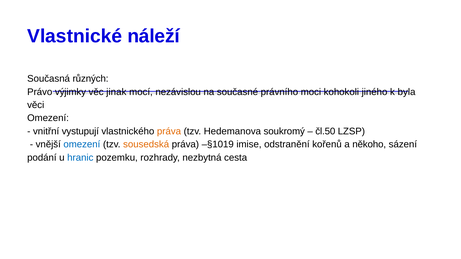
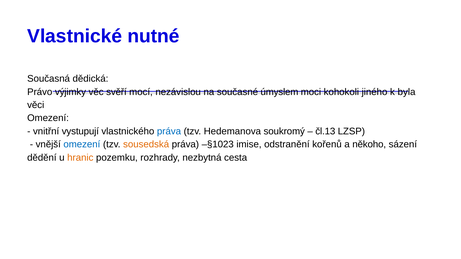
náleží: náleží -> nutné (153, 36)
různých: různých -> dědická (90, 79)
jinak: jinak -> svěří (116, 92)
právního: právního -> úmyslem (279, 92)
práva colour: orange -> blue (169, 131)
čl.50: čl.50 -> čl.13 (325, 131)
–§1019: –§1019 -> –§1023 (218, 145)
podání: podání -> dědění (42, 158)
hranic colour: blue -> orange (80, 158)
